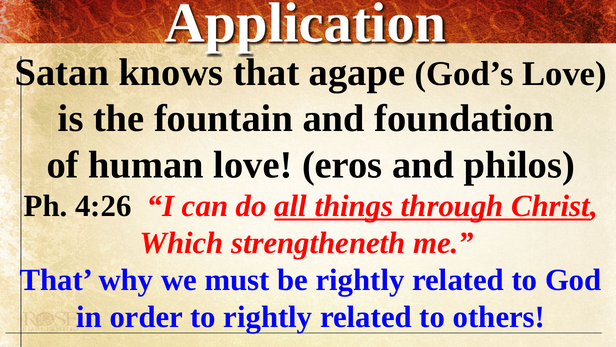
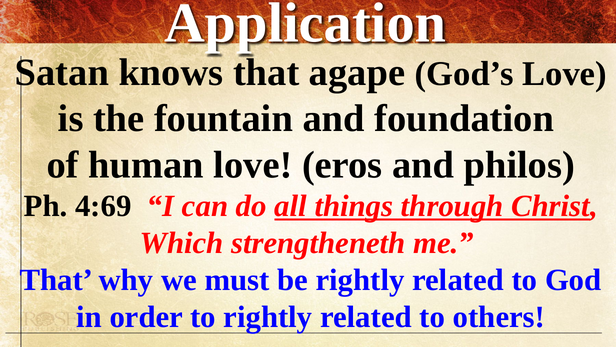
4:26: 4:26 -> 4:69 (103, 206)
